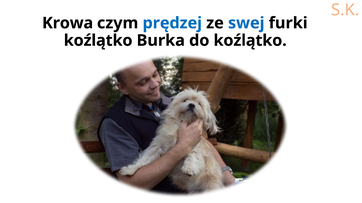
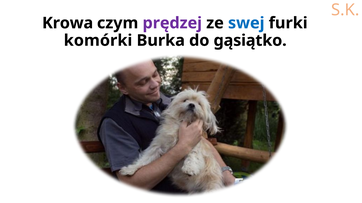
prędzej colour: blue -> purple (172, 23)
koźlątko: koźlątko -> komórki (98, 41)
do koźlątko: koźlątko -> gąsiątko (250, 41)
